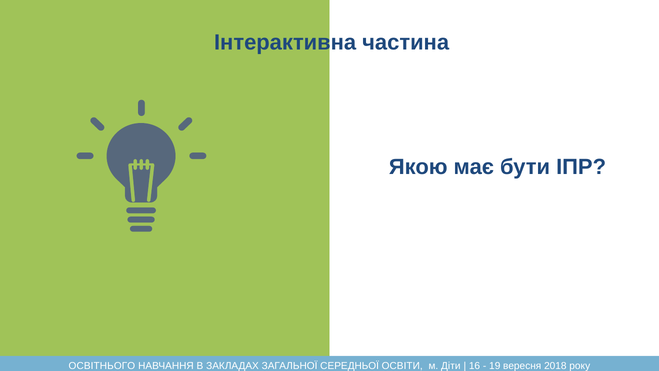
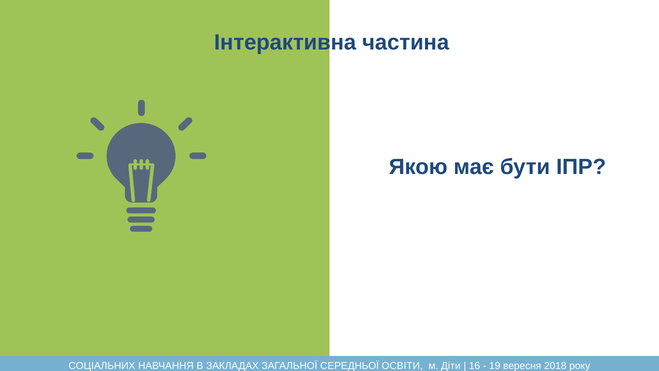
ОСВІТНЬОГО: ОСВІТНЬОГО -> СОЦІАЛЬНИХ (102, 366)
